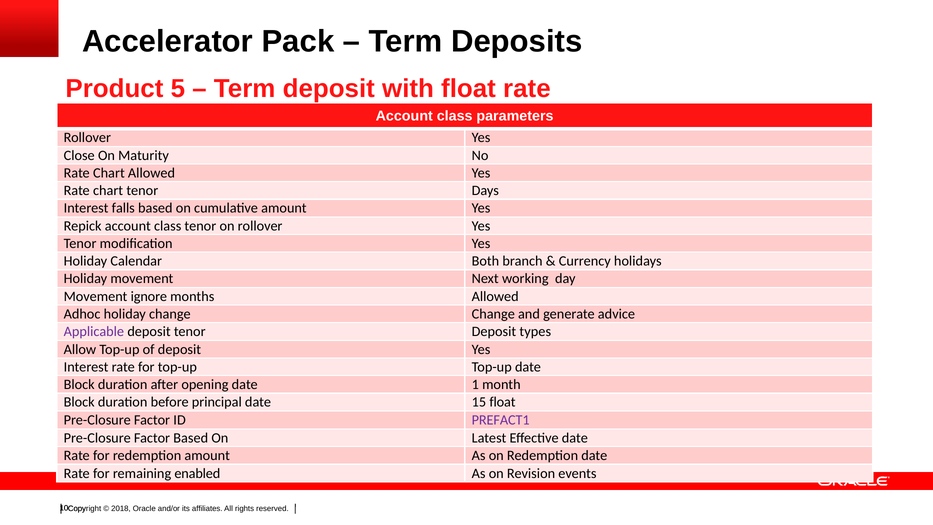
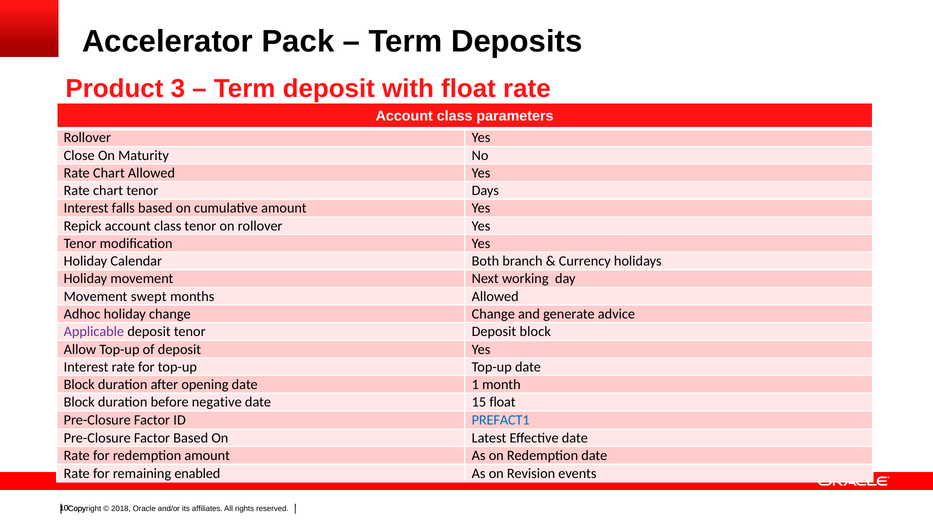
5: 5 -> 3 (178, 89)
ignore: ignore -> swept (149, 296)
Deposit types: types -> block (535, 332)
principal: principal -> negative (217, 402)
PREFACT1 colour: purple -> blue (501, 420)
